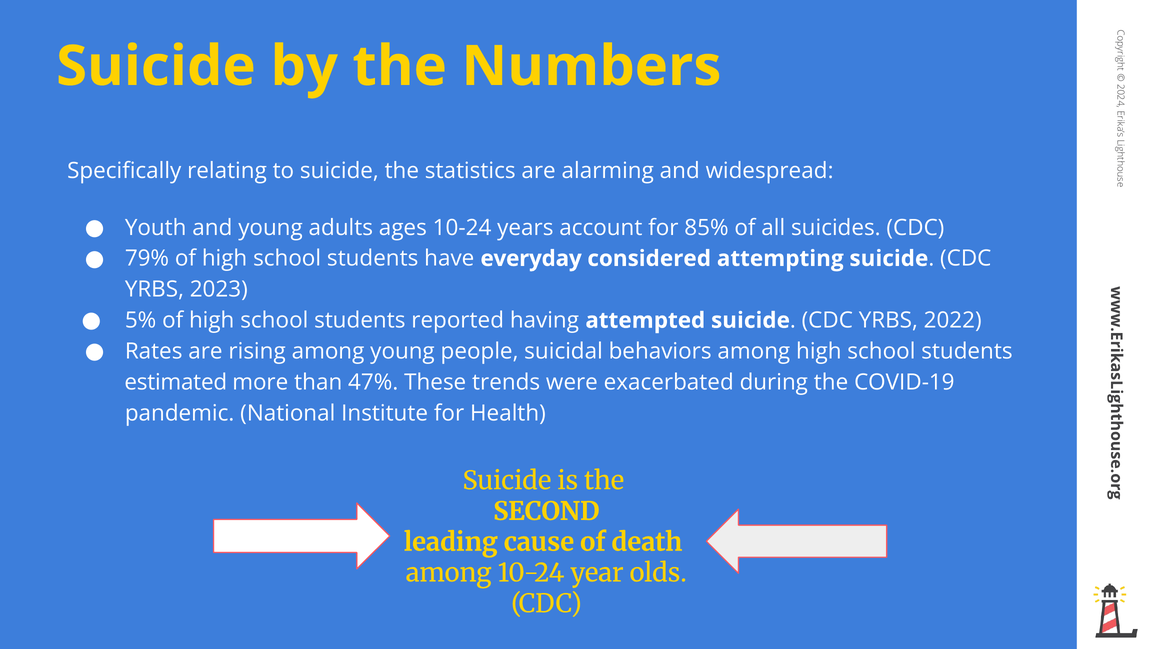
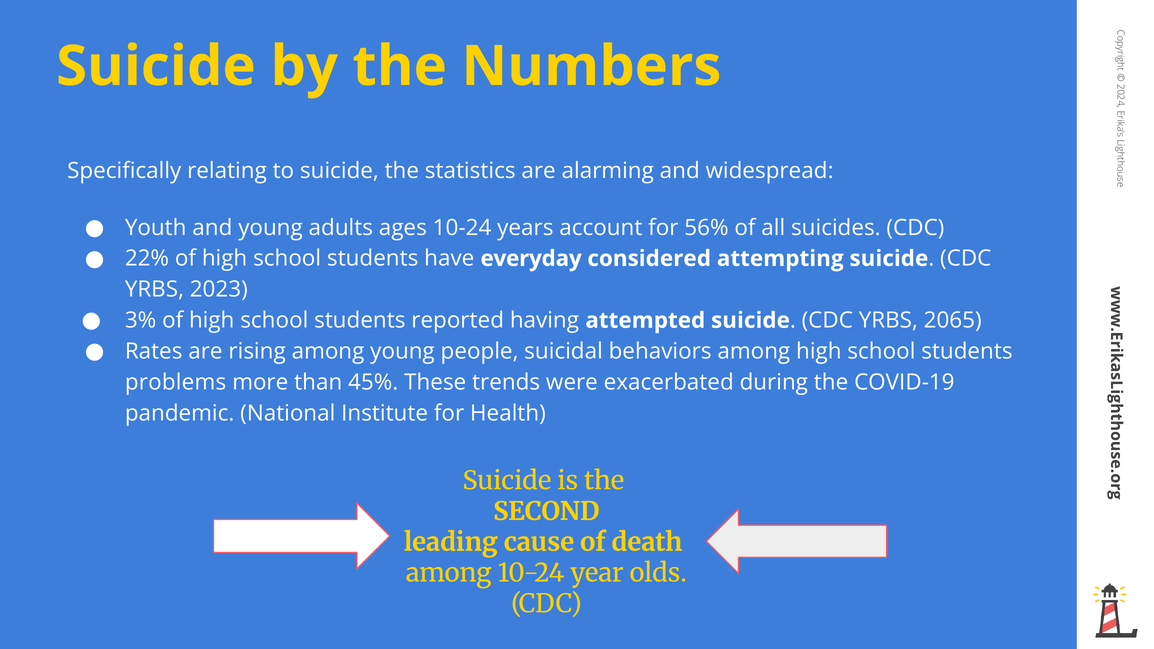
85%: 85% -> 56% (706, 228)
79%: 79% -> 22% (147, 259)
5%: 5% -> 3% (141, 320)
2022: 2022 -> 2065 (953, 320)
estimated: estimated -> problems (176, 382)
47%: 47% -> 45% (373, 382)
